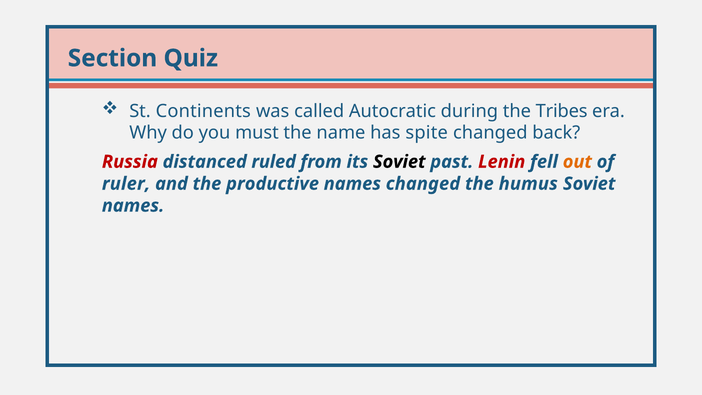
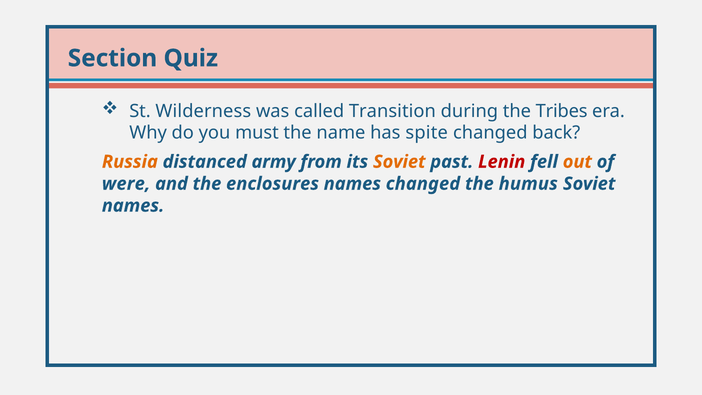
Continents: Continents -> Wilderness (203, 111)
Autocratic: Autocratic -> Transition (392, 111)
Russia colour: red -> orange (130, 162)
ruled: ruled -> army (274, 162)
Soviet colour: black -> orange (399, 162)
ruler: ruler -> were (126, 184)
productive: productive -> enclosures (273, 184)
